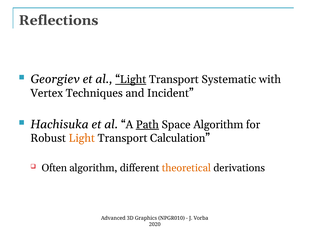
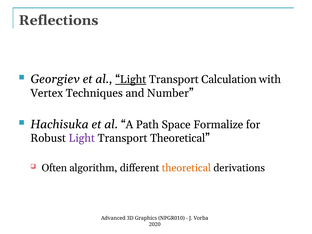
Systematic: Systematic -> Calculation (229, 79)
Incident: Incident -> Number (170, 93)
Path underline: present -> none (147, 125)
Space Algorithm: Algorithm -> Formalize (218, 125)
Light colour: orange -> purple (82, 138)
Transport Calculation: Calculation -> Theoretical (180, 138)
